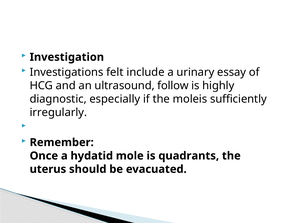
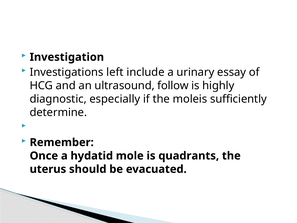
felt: felt -> left (115, 72)
irregularly: irregularly -> determine (58, 112)
